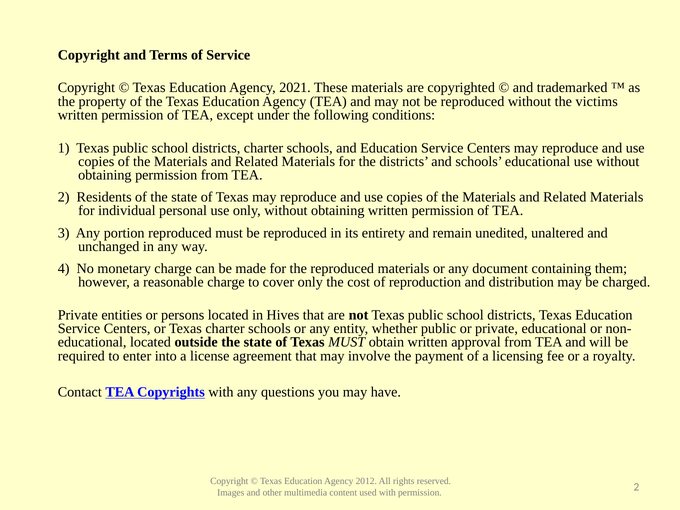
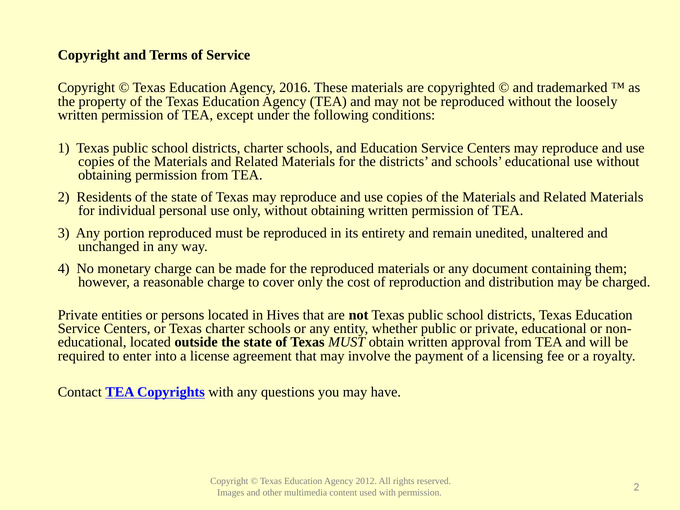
2021: 2021 -> 2016 (295, 88)
victims: victims -> loosely (597, 101)
